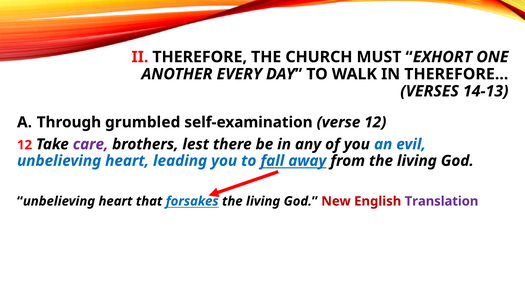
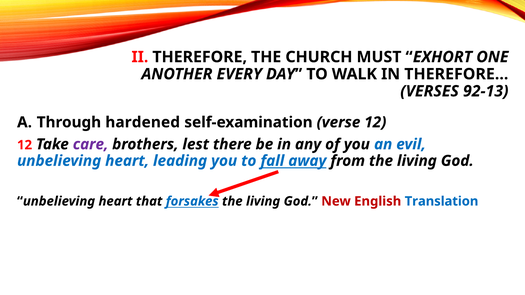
14-13: 14-13 -> 92-13 (486, 91)
grumbled: grumbled -> hardened (143, 122)
Translation colour: purple -> blue (442, 201)
